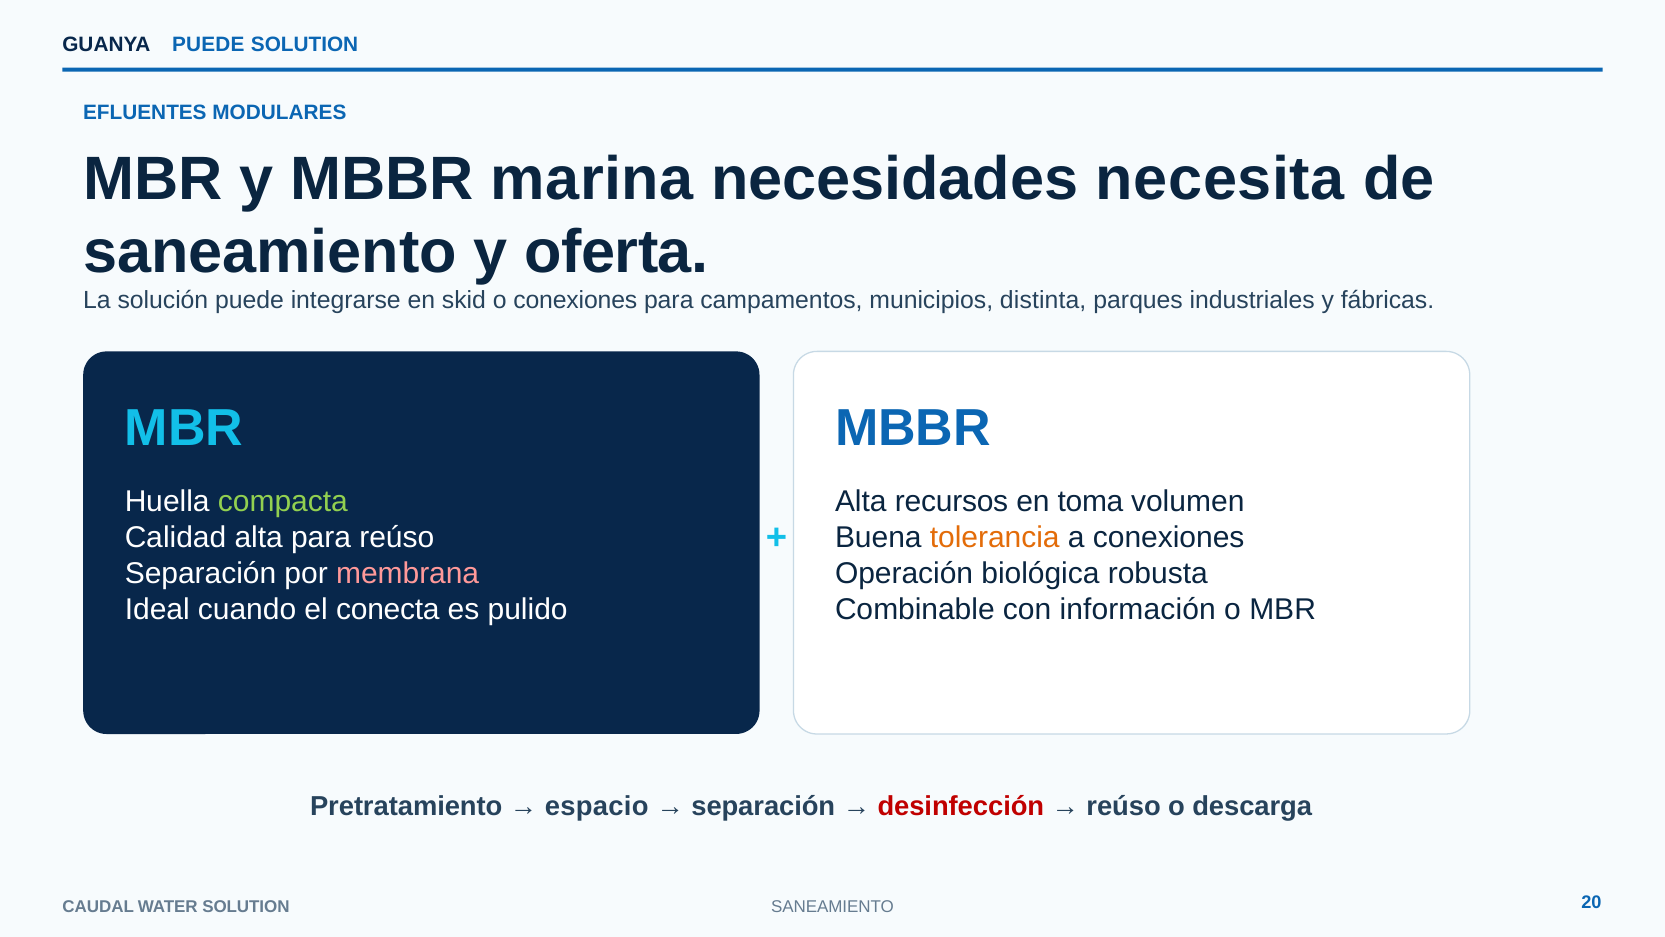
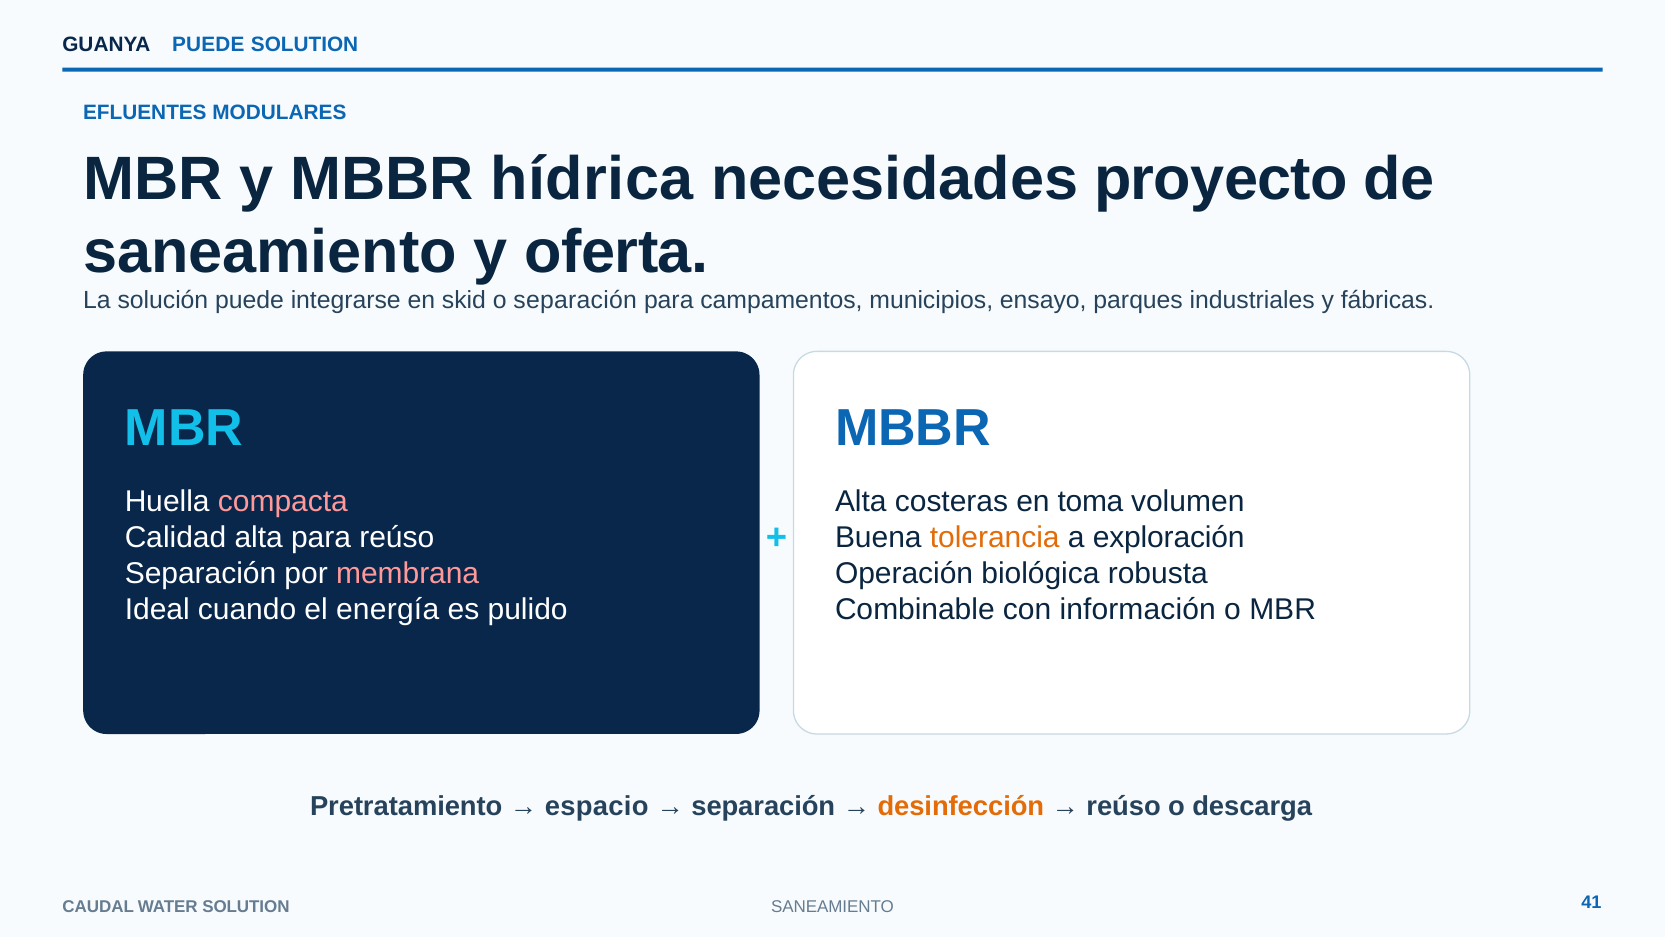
marina: marina -> hídrica (592, 179)
necesita: necesita -> proyecto (1221, 179)
o conexiones: conexiones -> separación (575, 300)
distinta: distinta -> ensayo (1043, 300)
compacta colour: light green -> pink (283, 501)
recursos: recursos -> costeras (951, 501)
a conexiones: conexiones -> exploración (1169, 537)
conecta: conecta -> energía (388, 609)
desinfección colour: red -> orange (961, 807)
20: 20 -> 41 (1591, 902)
